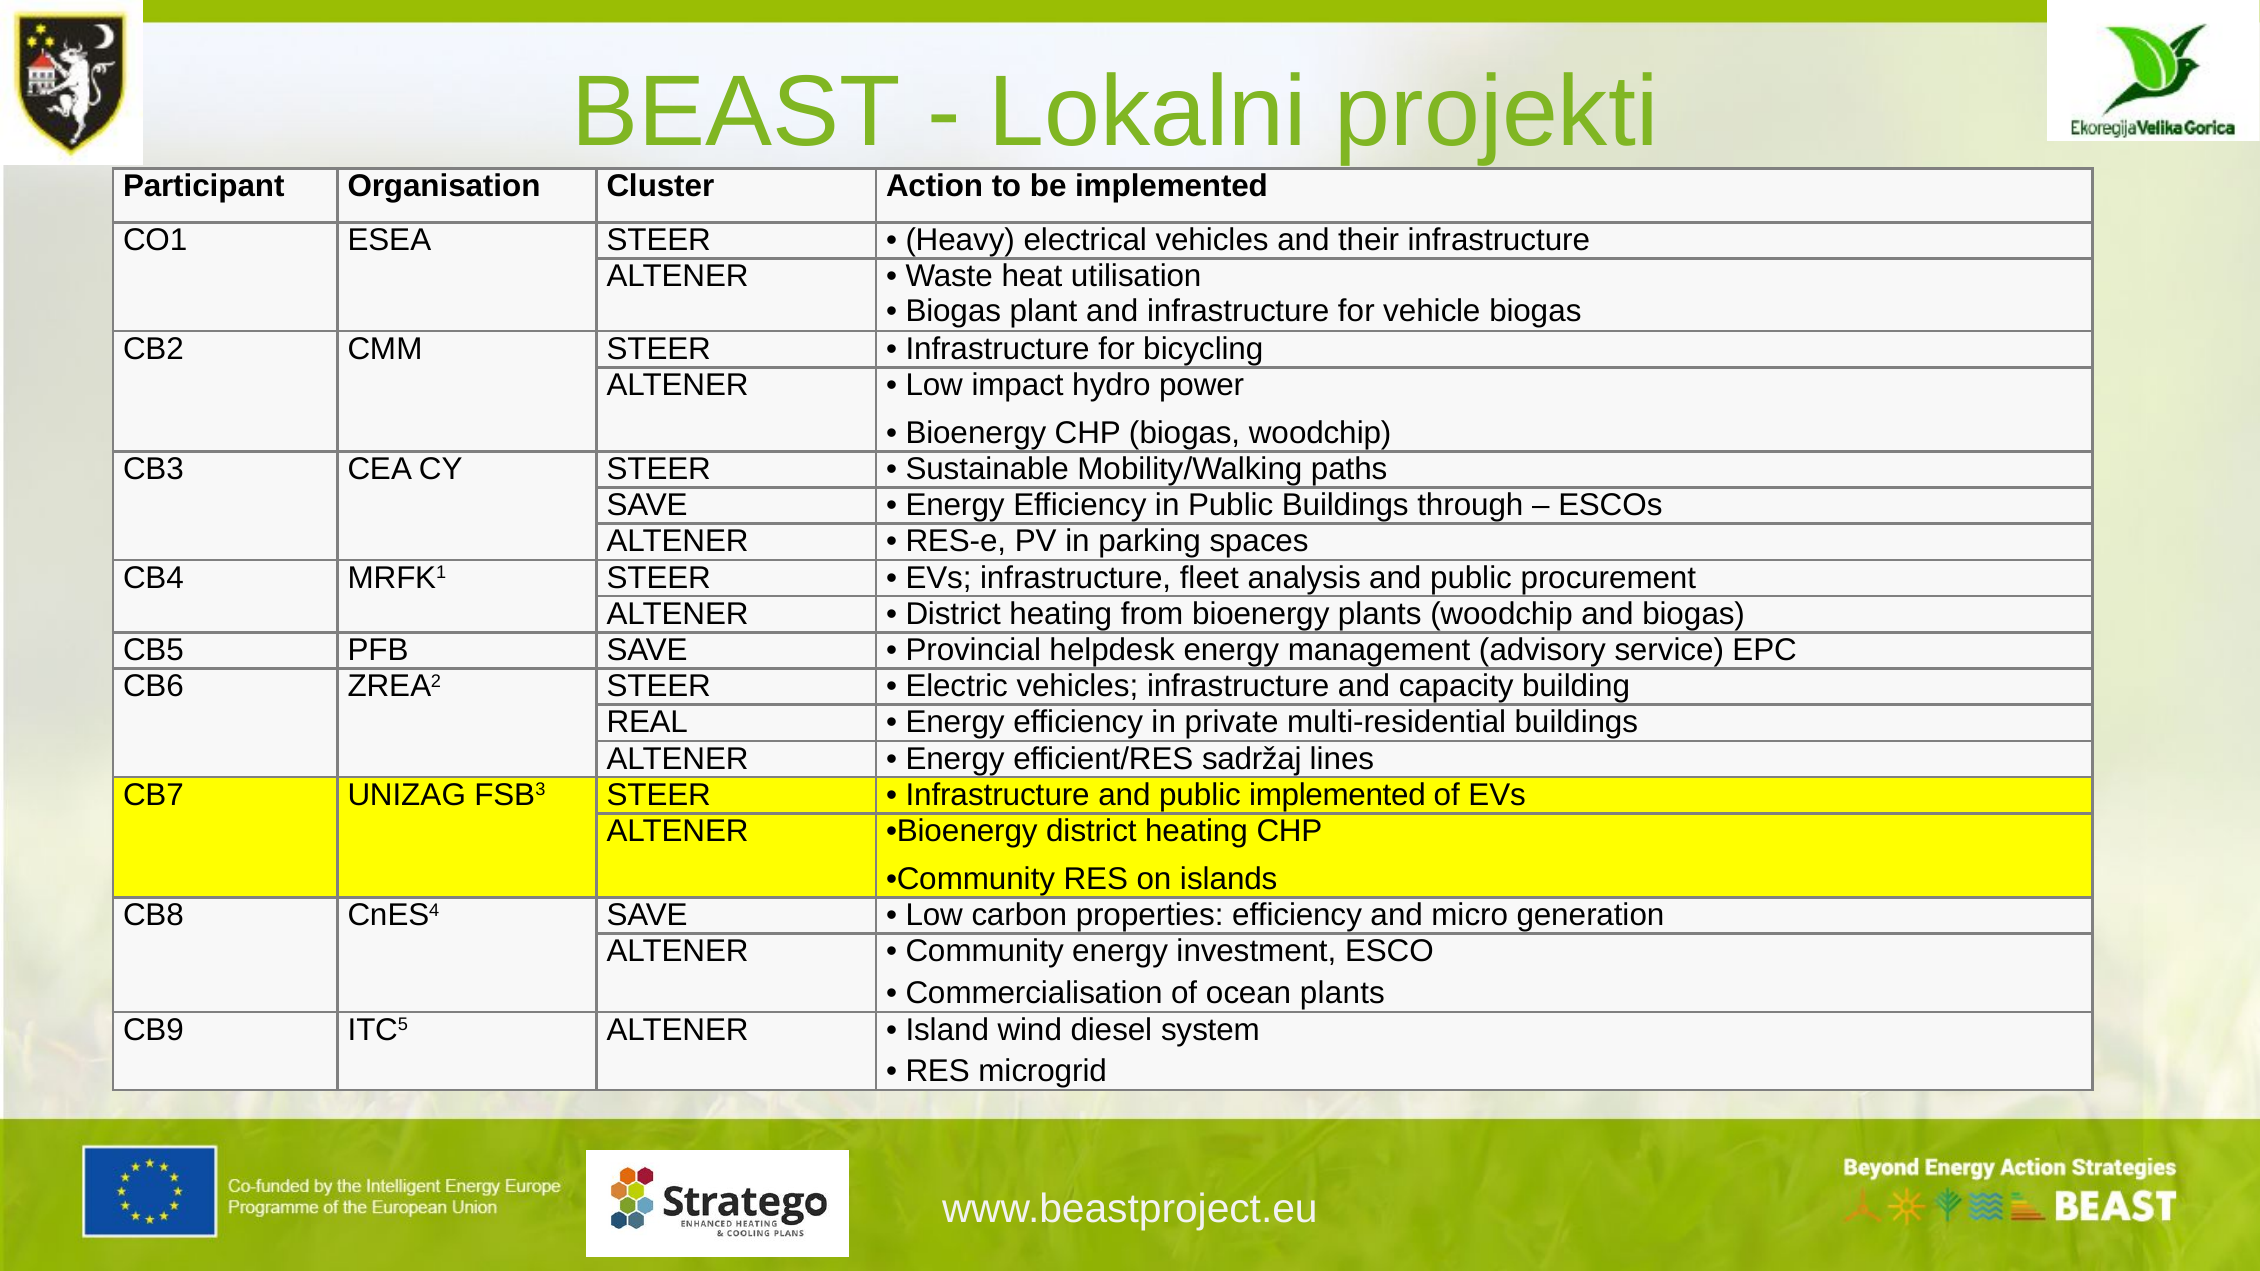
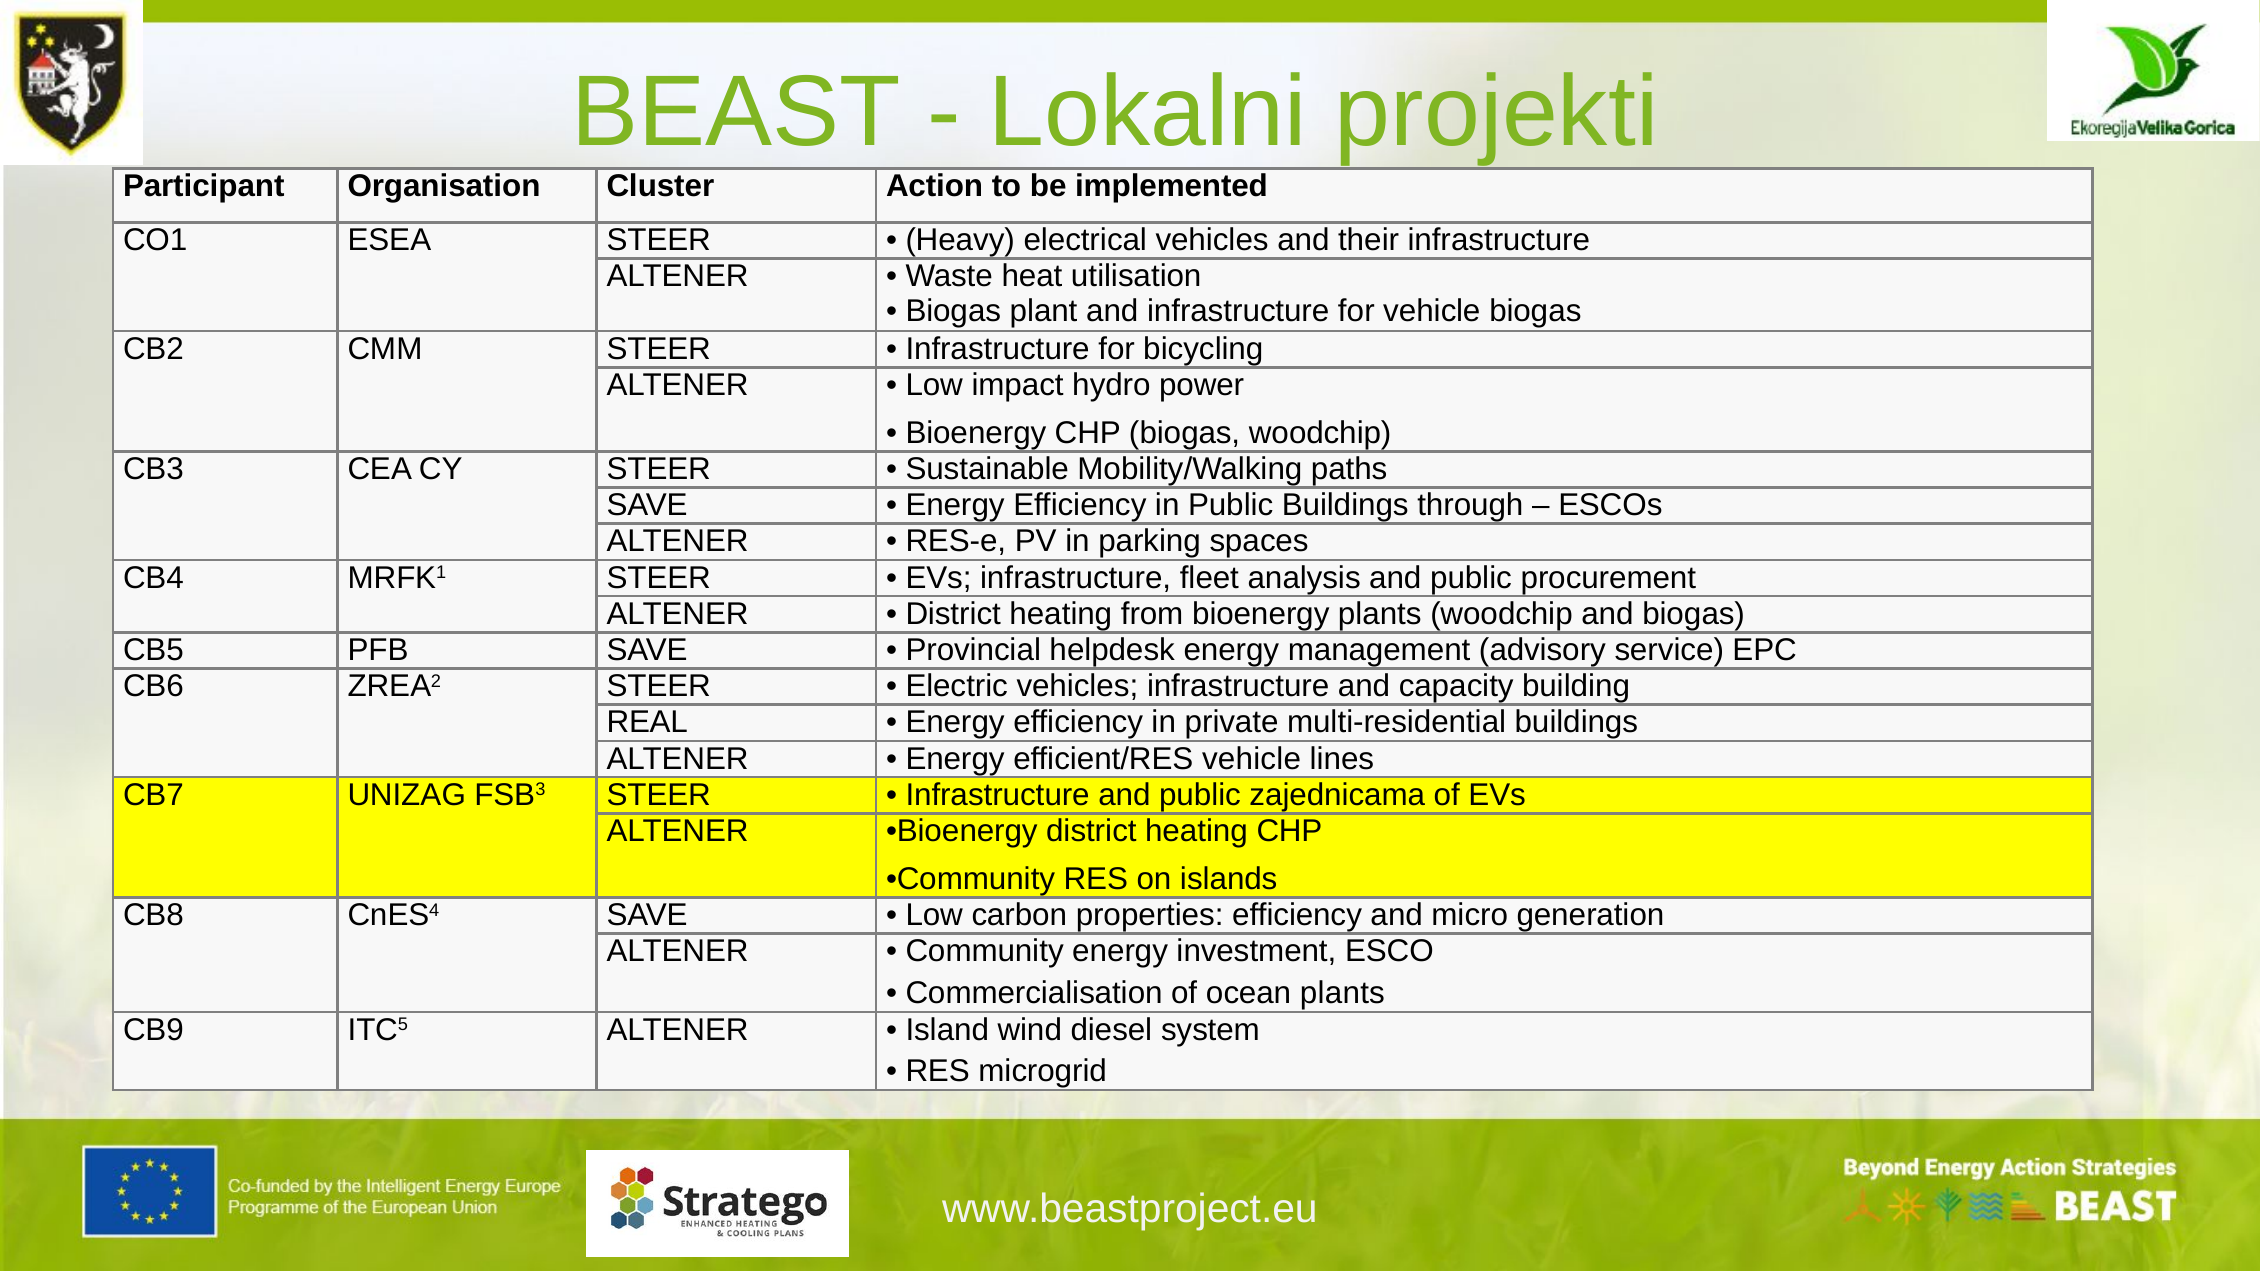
efficient/RES sadržaj: sadržaj -> vehicle (1252, 759)
public implemented: implemented -> zajednicama (1337, 795)
